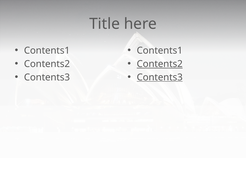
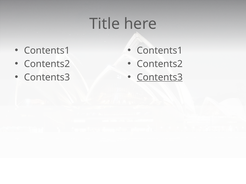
Contents2 underline: present -> none (160, 64)
